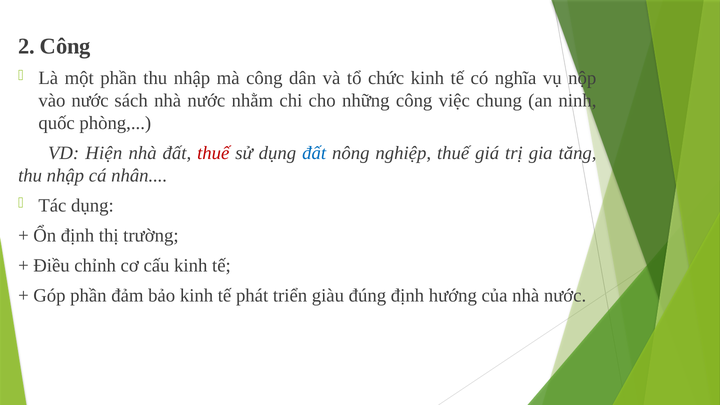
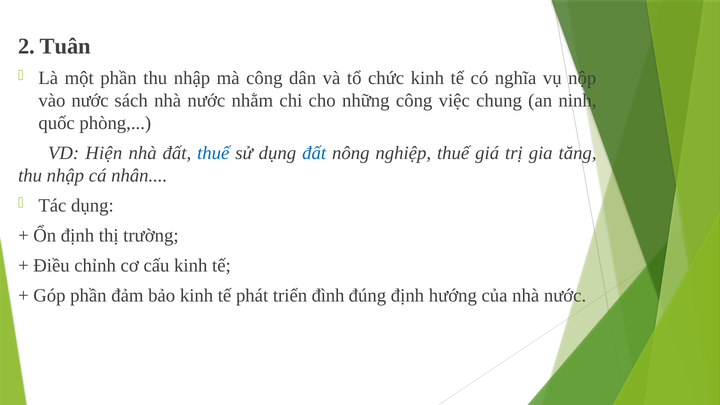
2 Công: Công -> Tuân (65, 46)
thuế colour: red -> blue (213, 153)
giàu: giàu -> đình (328, 296)
